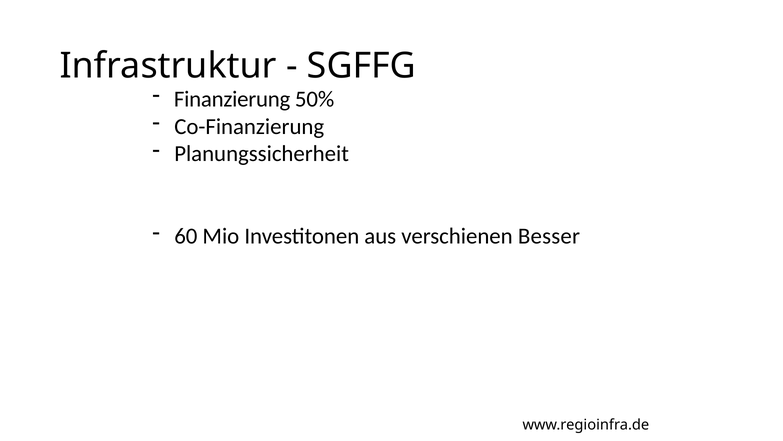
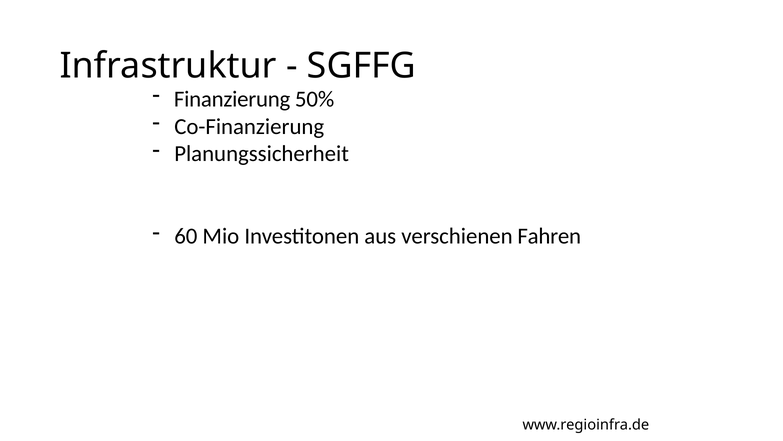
Besser: Besser -> Fahren (549, 236)
